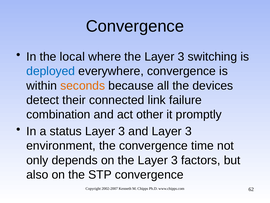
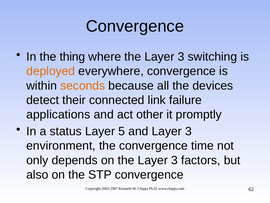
local: local -> thing (72, 57)
deployed colour: blue -> orange (51, 71)
combination: combination -> applications (58, 114)
3: 3 -> 5 (122, 131)
